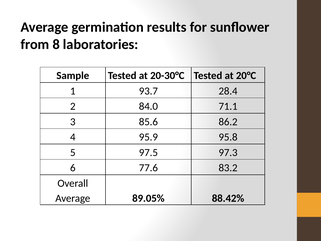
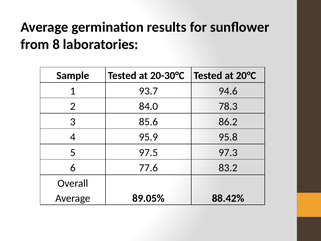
28.4: 28.4 -> 94.6 (228, 91)
71.1: 71.1 -> 78.3 (228, 106)
